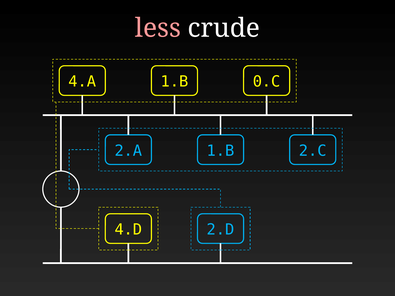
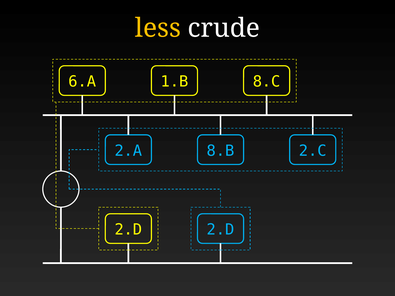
less colour: pink -> yellow (158, 28)
4.A: 4.A -> 6.A (82, 82)
0.C: 0.C -> 8.C (267, 82)
2.A 1.B: 1.B -> 8.B (221, 151)
4.D: 4.D -> 2.D (128, 230)
